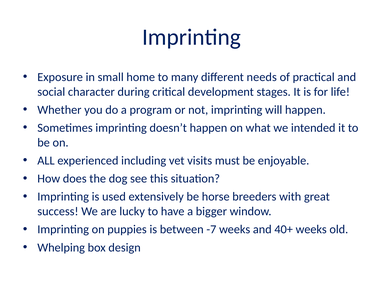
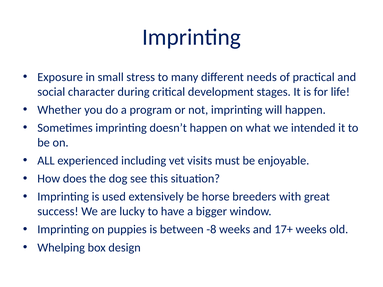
home: home -> stress (141, 77)
-7: -7 -> -8 (211, 230)
40+: 40+ -> 17+ (284, 230)
